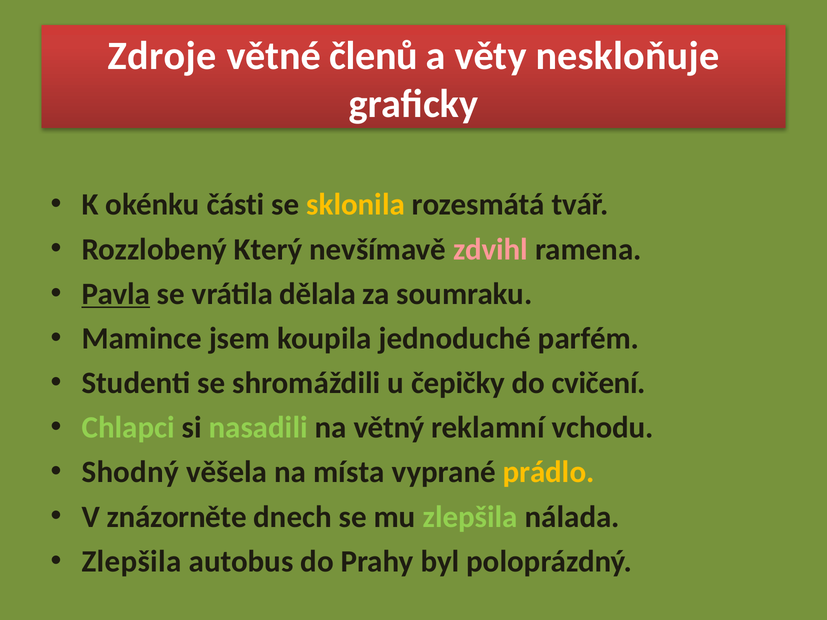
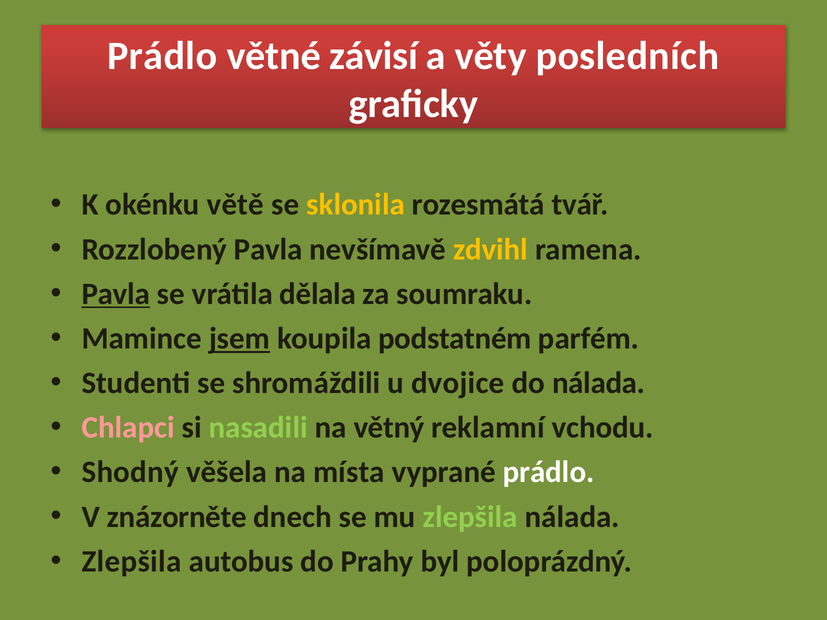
Zdroje: Zdroje -> Prádlo (162, 56)
členů: členů -> závisí (374, 56)
neskloňuje: neskloňuje -> posledních (627, 56)
části: části -> větě (235, 205)
Rozzlobený Který: Který -> Pavla (268, 249)
zdvihl colour: pink -> yellow (491, 249)
jsem underline: none -> present (240, 339)
jednoduché: jednoduché -> podstatném (455, 339)
čepičky: čepičky -> dvojice (458, 383)
do cvičení: cvičení -> nálada (599, 383)
Chlapci colour: light green -> pink (128, 428)
prádlo colour: yellow -> white (549, 472)
